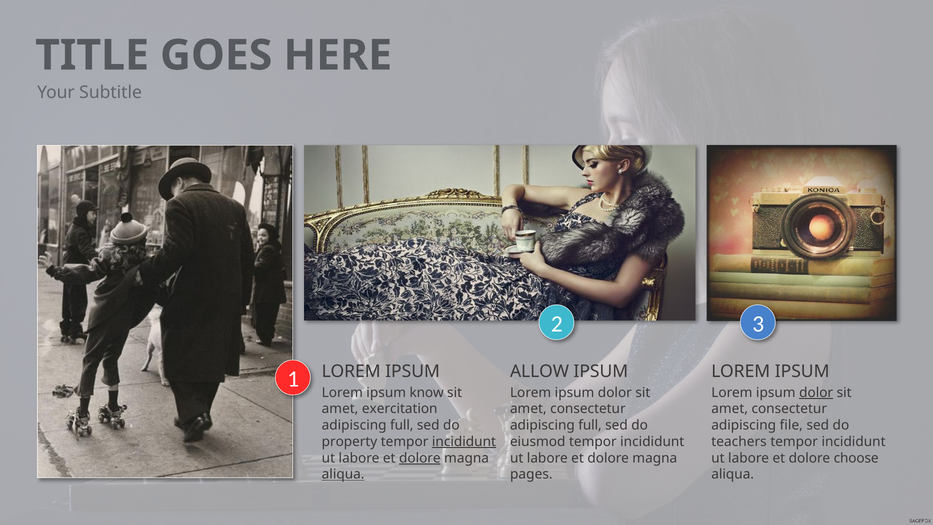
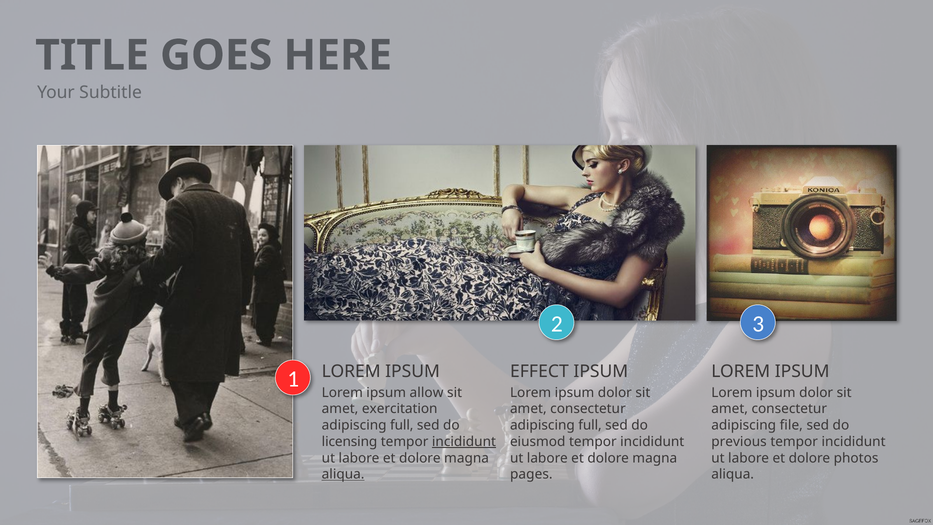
ALLOW: ALLOW -> EFFECT (539, 371)
know: know -> allow (427, 393)
dolor underline: present -> none (816, 393)
property: property -> licensing (350, 442)
teachers: teachers -> previous (739, 442)
dolore underline: present -> none (420, 458)
choose: choose -> photos (856, 458)
